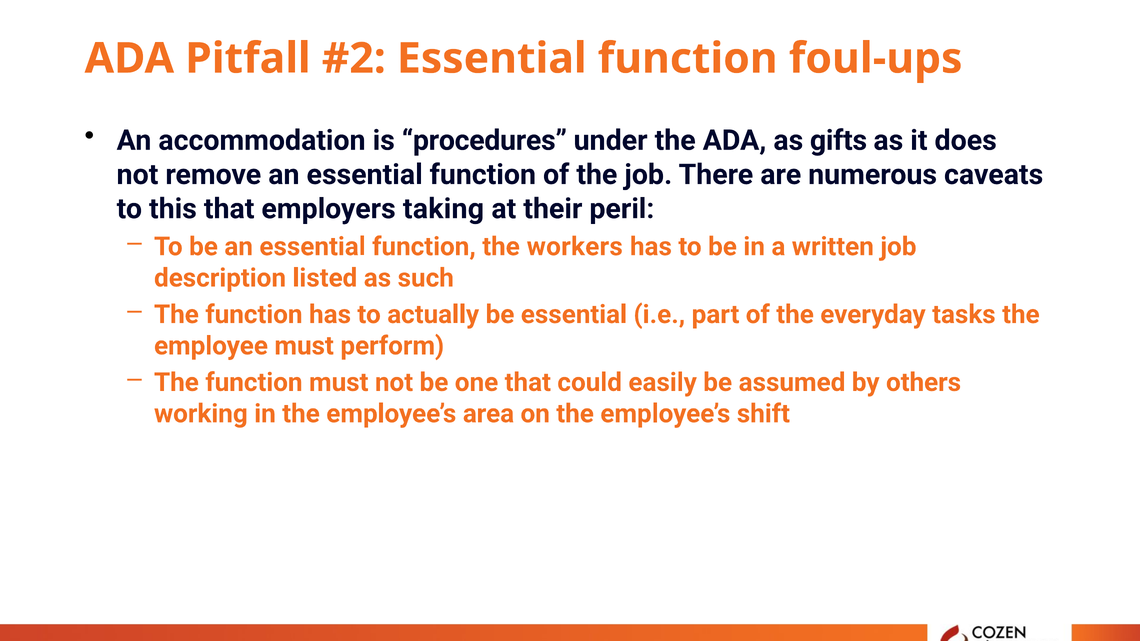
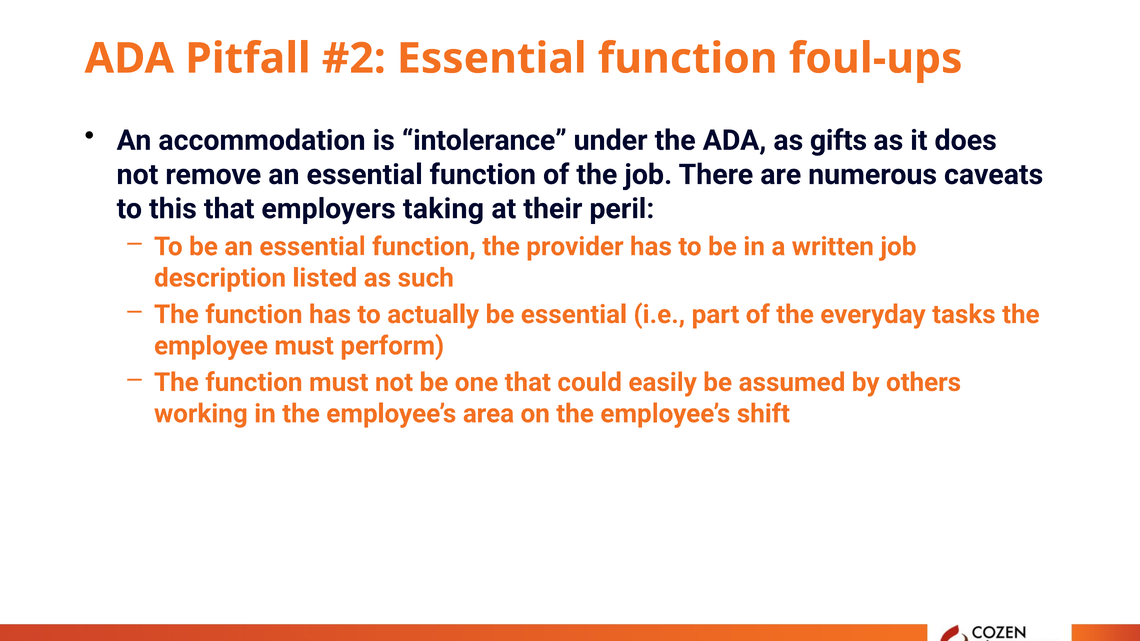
procedures: procedures -> intolerance (484, 140)
workers: workers -> provider (575, 247)
